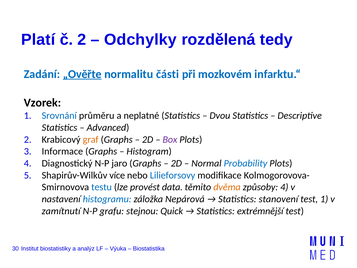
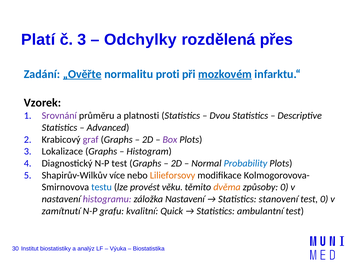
č 2: 2 -> 3 (82, 40)
tedy: tedy -> přes (276, 40)
části: části -> proti (168, 74)
mozkovém underline: none -> present (225, 74)
Srovnání colour: blue -> purple (59, 116)
neplatné: neplatné -> platnosti (141, 116)
graf colour: orange -> purple (91, 139)
Informace: Informace -> Lokalizace (62, 151)
N-P jaro: jaro -> test (119, 163)
Lilieforsovy colour: blue -> orange (173, 175)
data: data -> věku (172, 187)
způsoby 4: 4 -> 0 (284, 187)
histogramu colour: blue -> purple (107, 199)
záložka Nepárová: Nepárová -> Nastavení (185, 199)
test 1: 1 -> 0 (324, 199)
stejnou: stejnou -> kvalitní (142, 211)
extrémnější: extrémnější -> ambulantní (260, 211)
